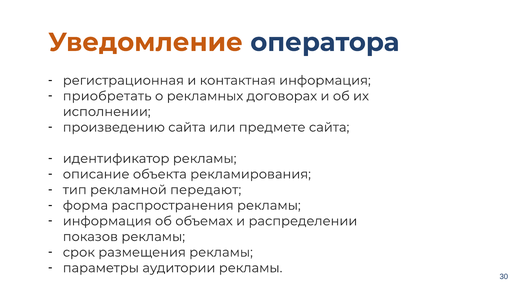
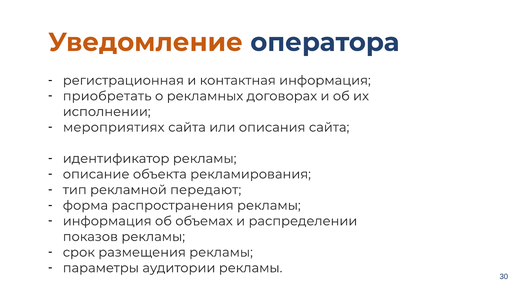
произведению: произведению -> мероприятиях (114, 127)
предмете: предмете -> описания (272, 127)
